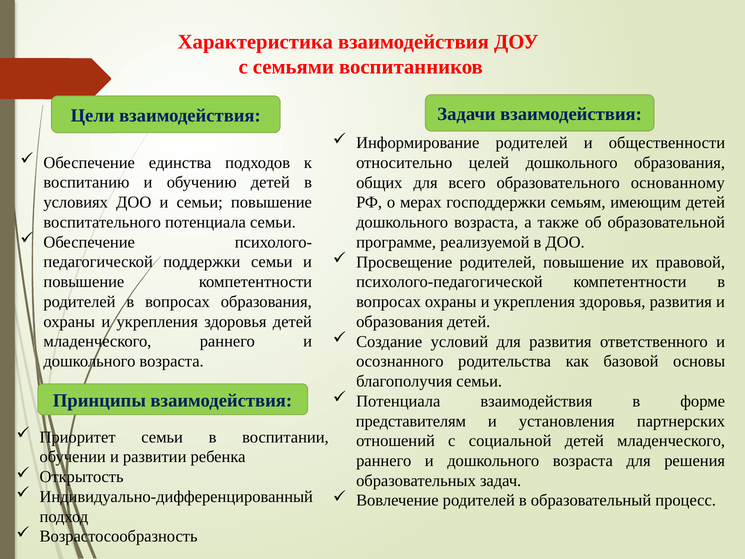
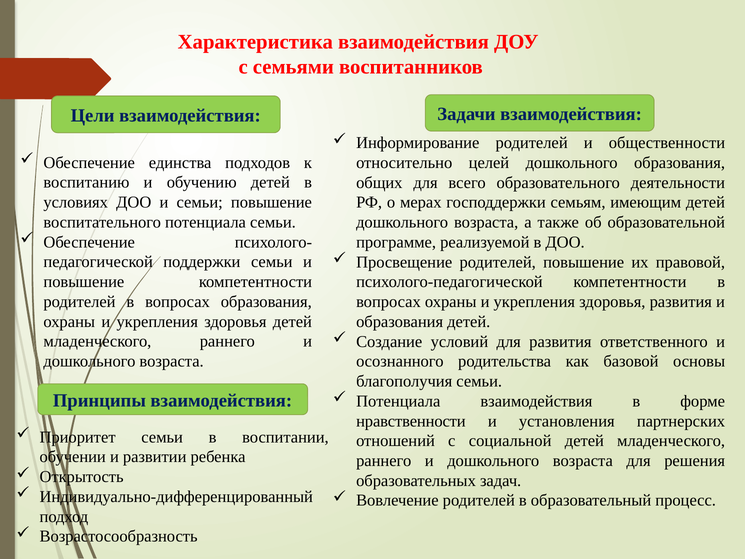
основанному: основанному -> деятельности (678, 183)
представителям: представителям -> нравственности (411, 421)
